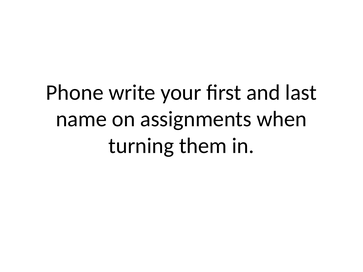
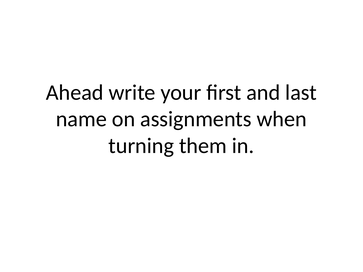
Phone: Phone -> Ahead (75, 93)
